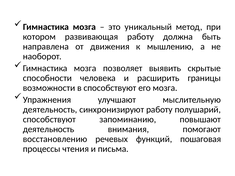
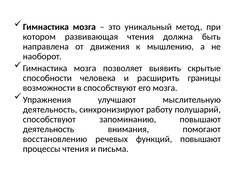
развивающая работу: работу -> чтения (141, 37)
функций пошаговая: пошаговая -> повышают (201, 139)
